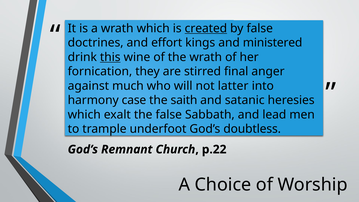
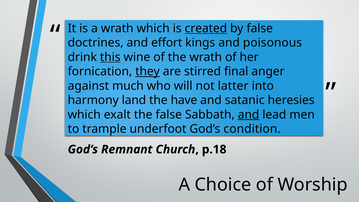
ministered: ministered -> poisonous (272, 43)
they underline: none -> present (148, 71)
case: case -> land (134, 100)
saith: saith -> have (184, 100)
and underline: none -> present (249, 115)
doubtless: doubtless -> condition (252, 129)
p.22: p.22 -> p.18 (214, 149)
